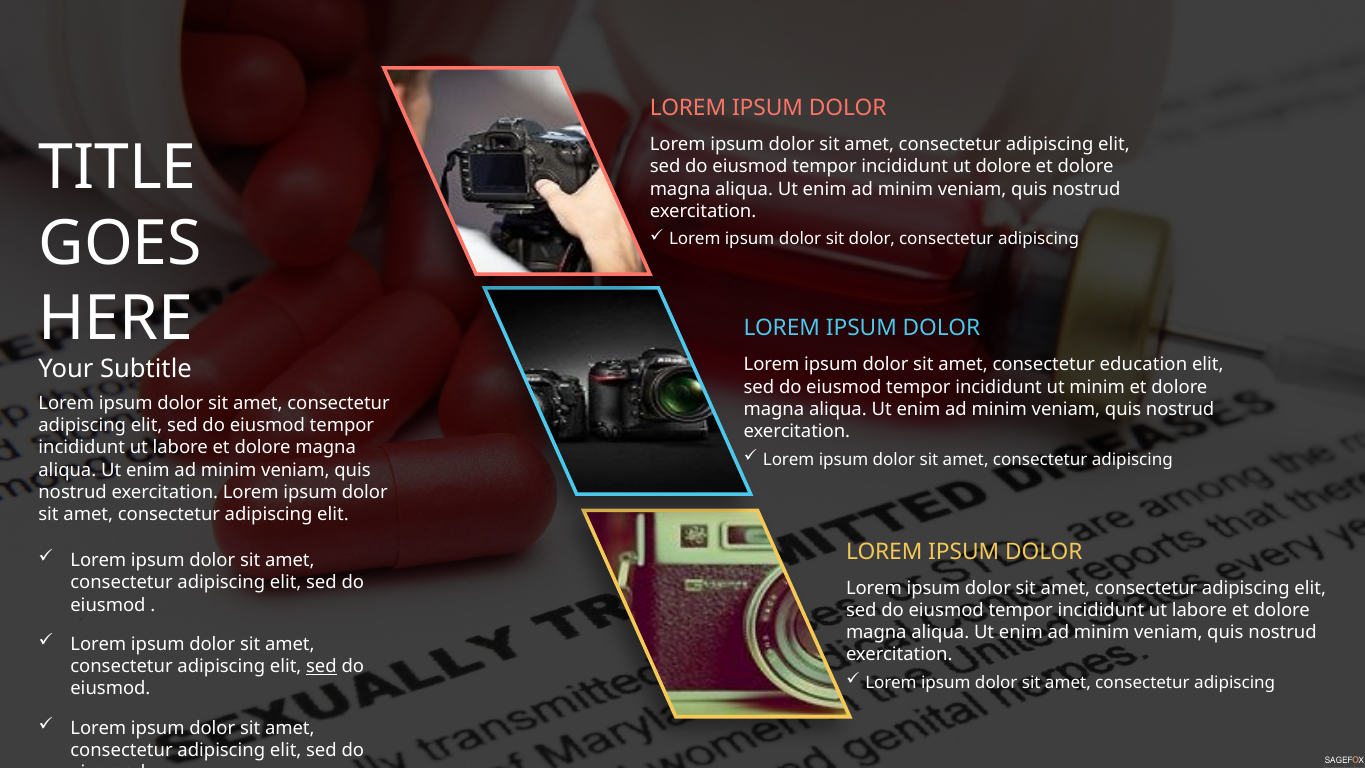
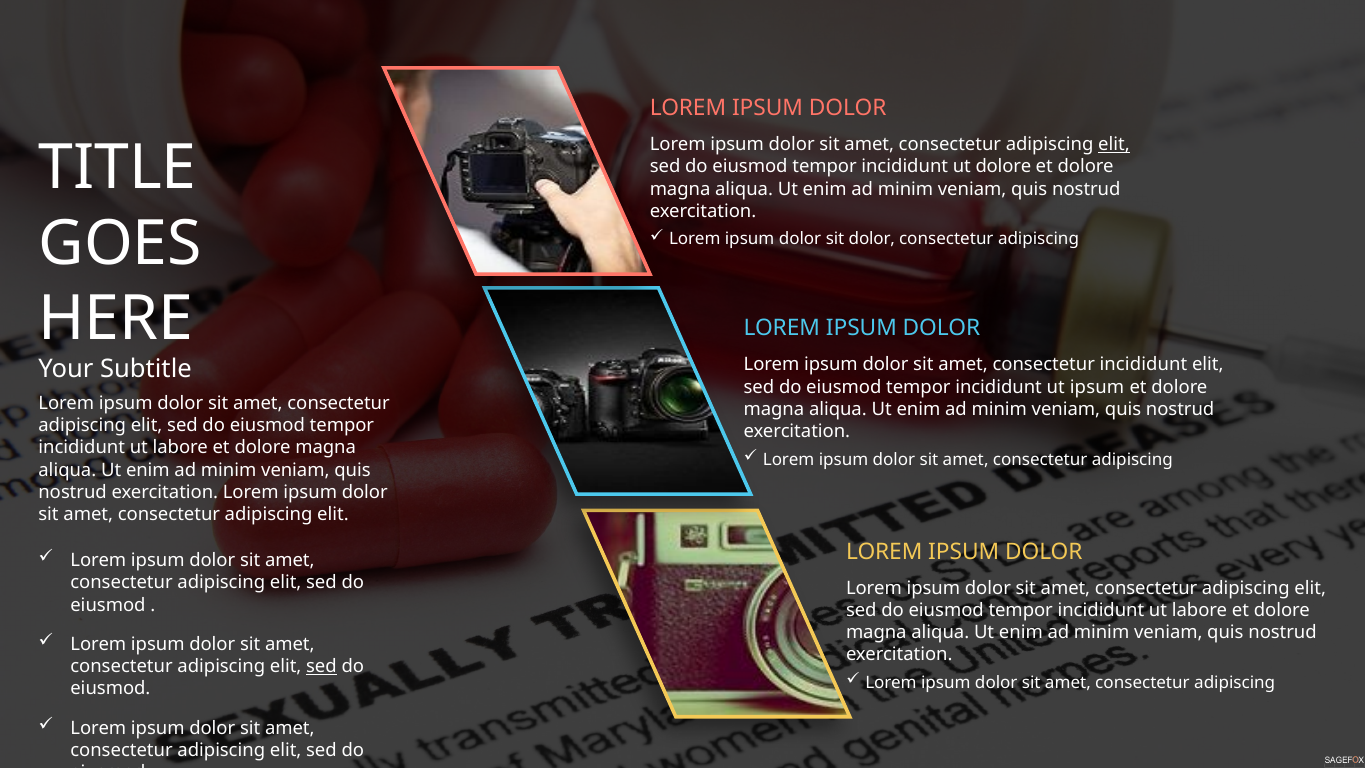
elit underline: none -> present (1114, 145)
consectetur education: education -> incididunt (1143, 365)
ut minim: minim -> ipsum (1097, 387)
